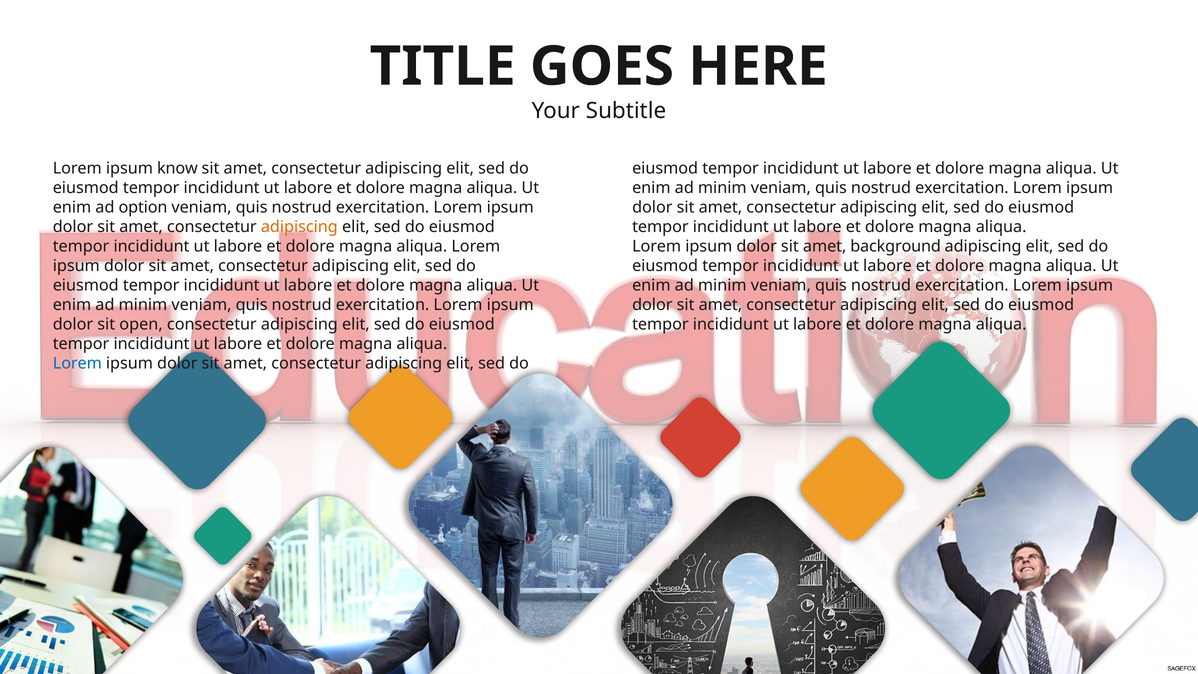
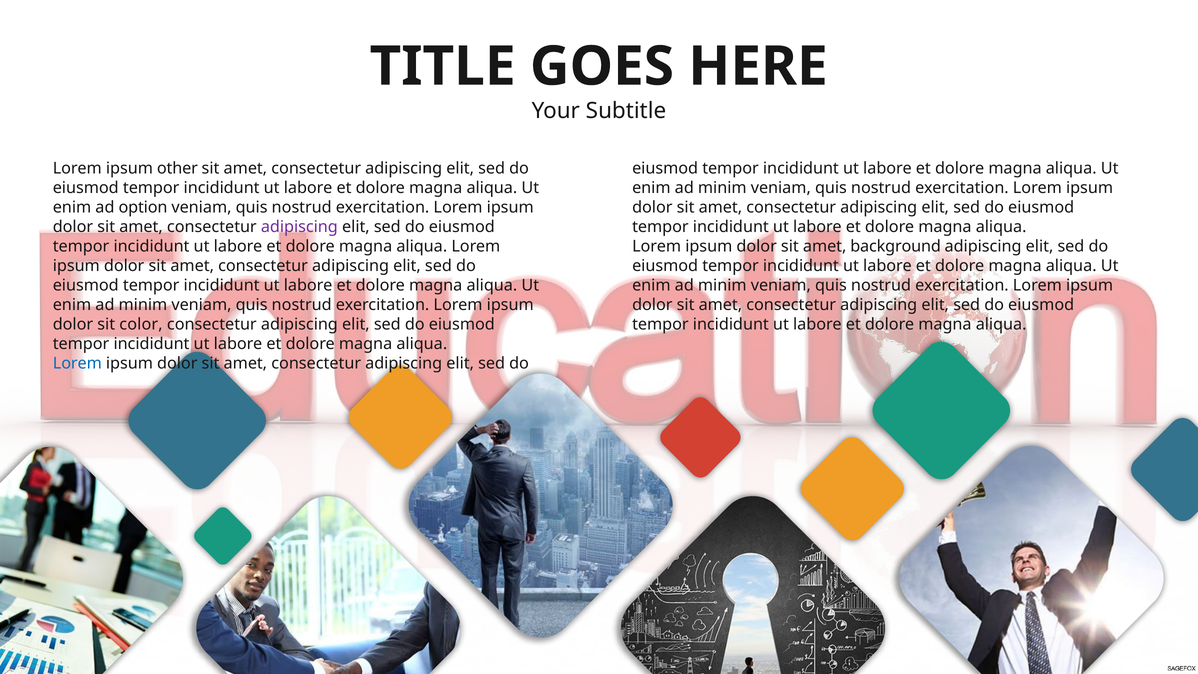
know: know -> other (177, 168)
adipiscing colour: orange -> purple (299, 227)
open: open -> color (141, 324)
